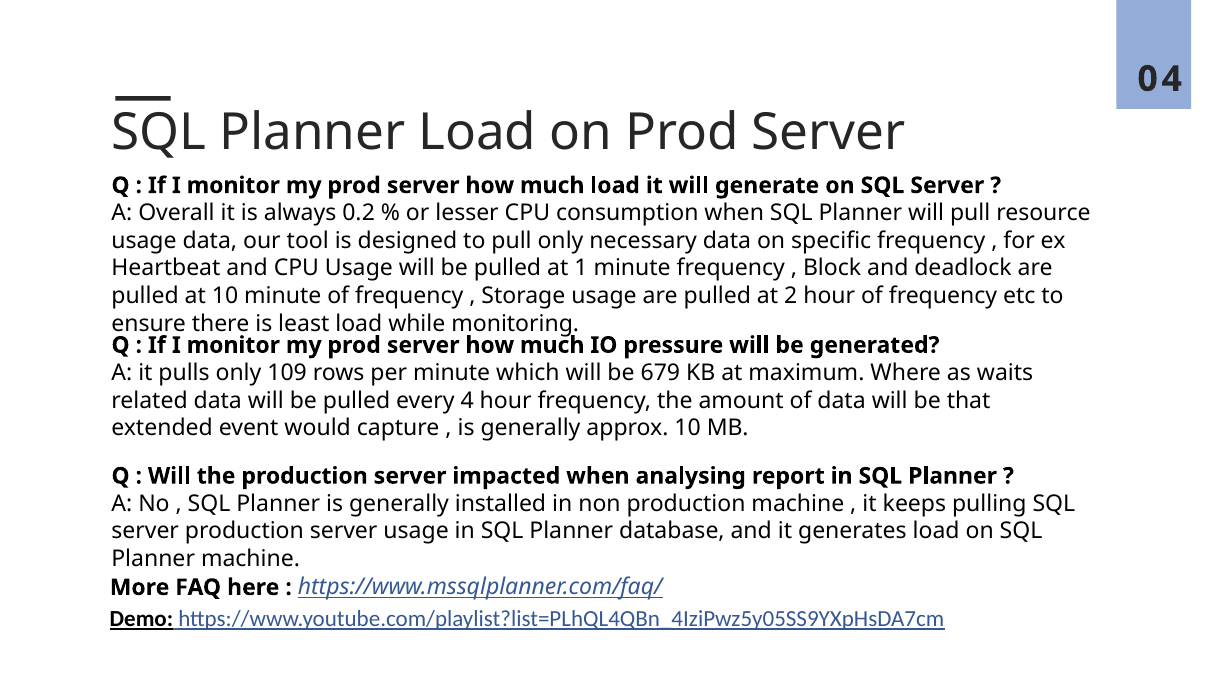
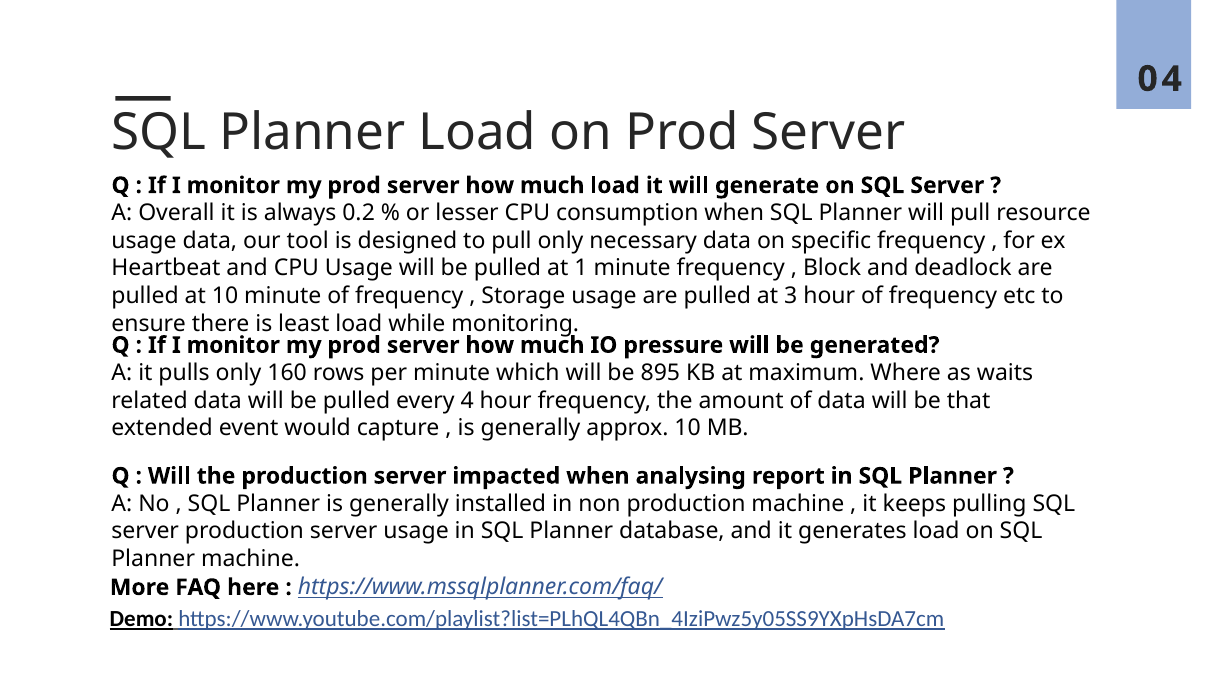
2: 2 -> 3 (791, 296)
109: 109 -> 160 (287, 373)
679: 679 -> 895 (660, 373)
